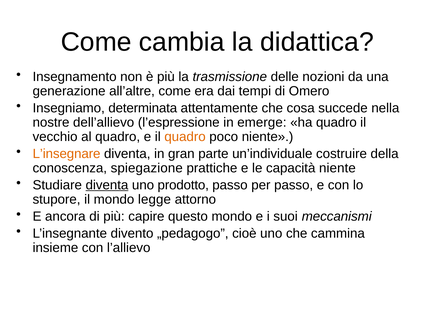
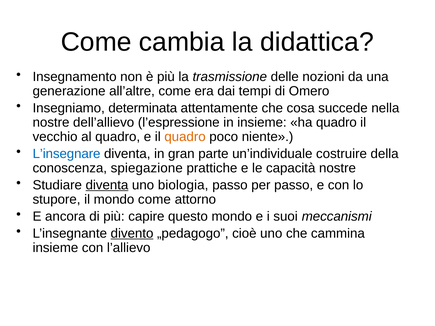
in emerge: emerge -> insieme (262, 122)
L’insegnare colour: orange -> blue (67, 154)
capacità niente: niente -> nostre (337, 168)
prodotto: prodotto -> biologia (183, 185)
mondo legge: legge -> come (154, 199)
divento underline: none -> present (132, 233)
